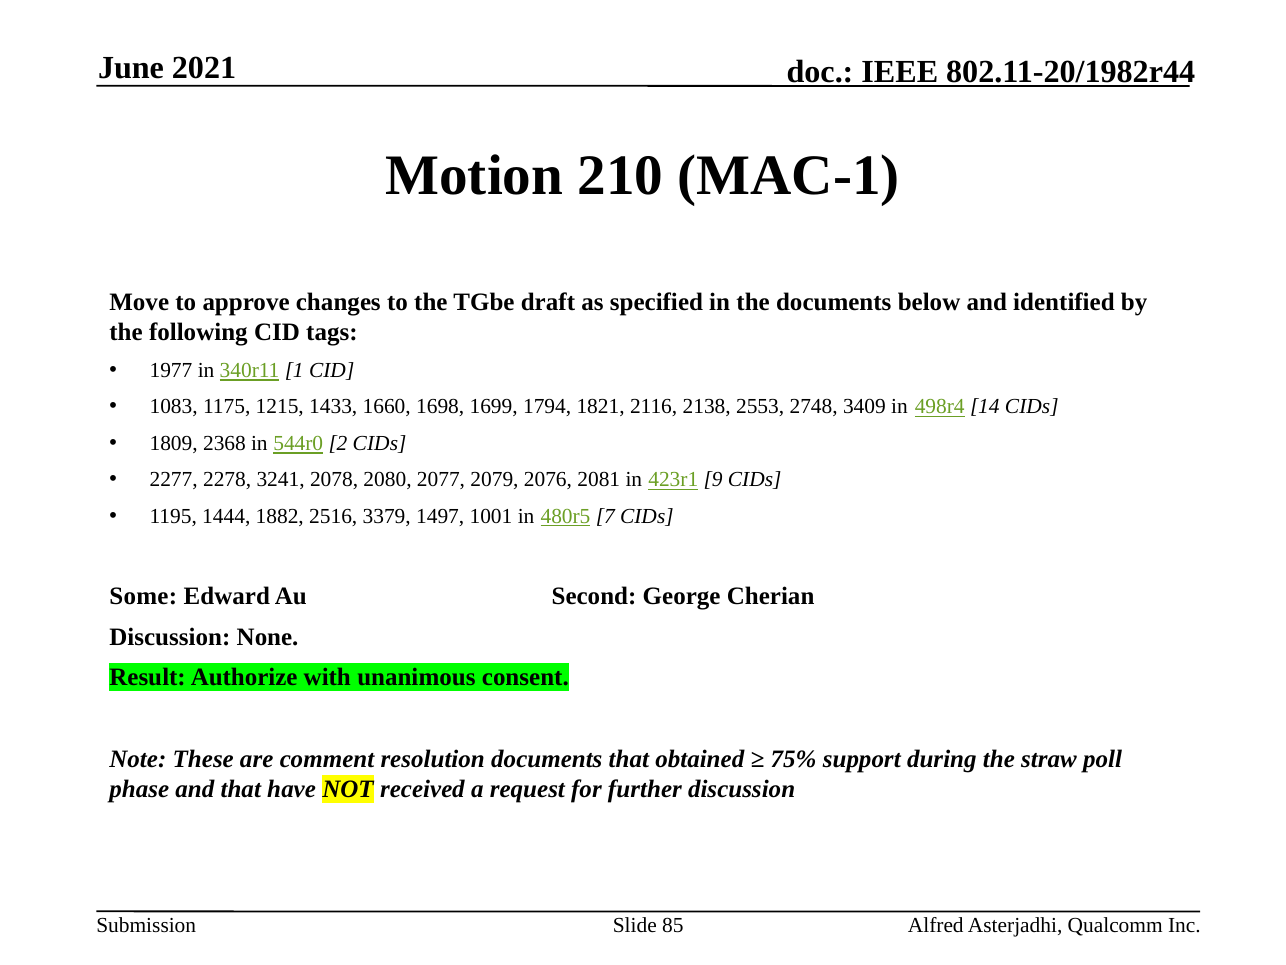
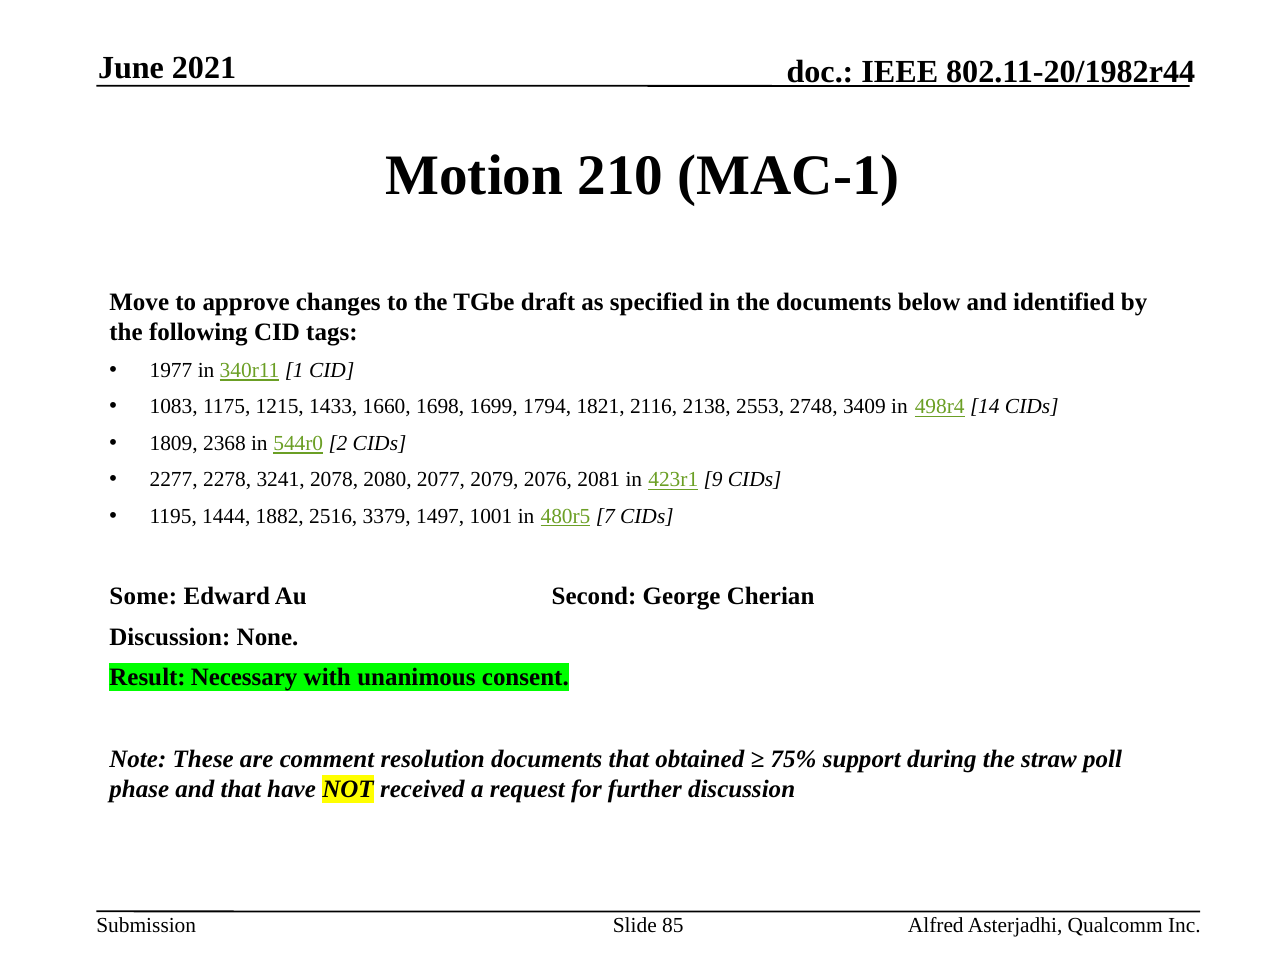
Authorize: Authorize -> Necessary (244, 677)
